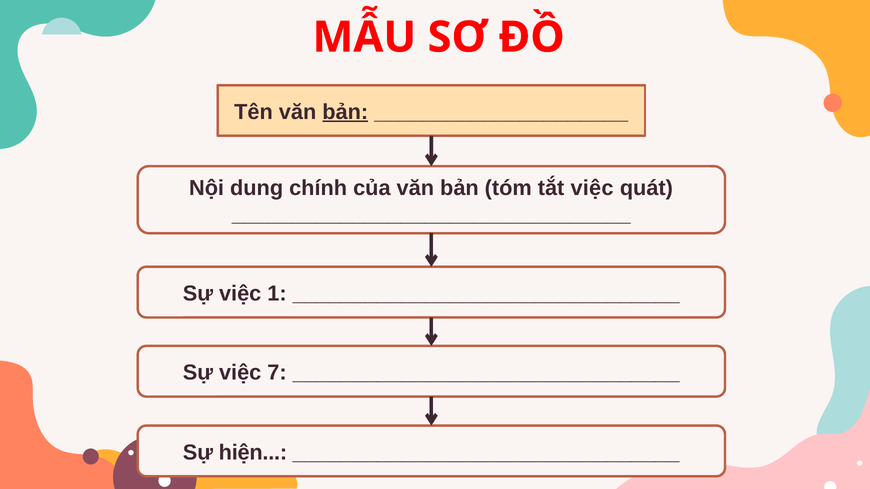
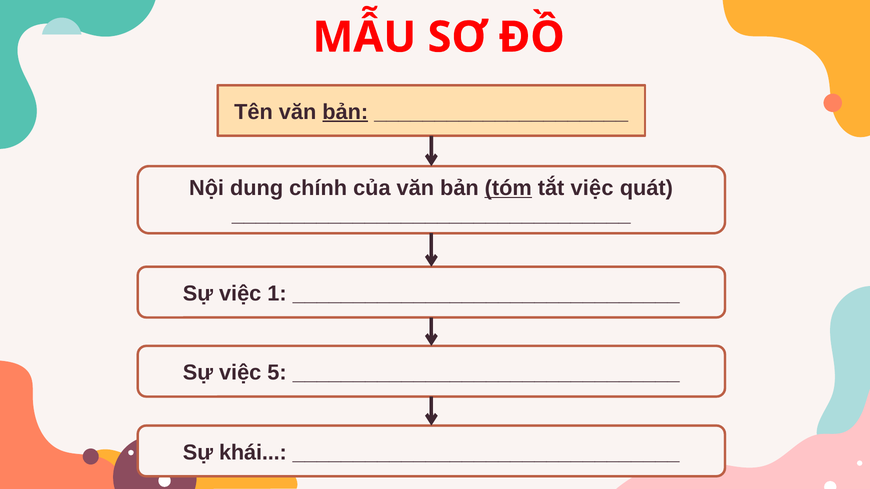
tóm underline: none -> present (508, 188)
7: 7 -> 5 (277, 373)
hiện: hiện -> khái (253, 453)
